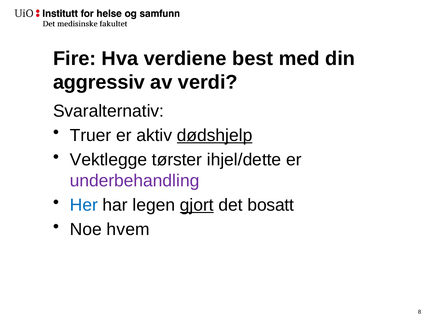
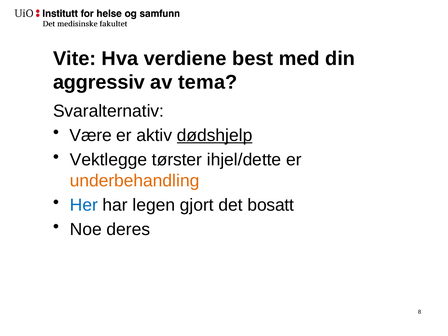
Fire: Fire -> Vite (75, 58)
verdi: verdi -> tema (208, 82)
Truer: Truer -> Være (91, 135)
underbehandling colour: purple -> orange (135, 181)
gjort underline: present -> none (197, 205)
hvem: hvem -> deres (128, 230)
